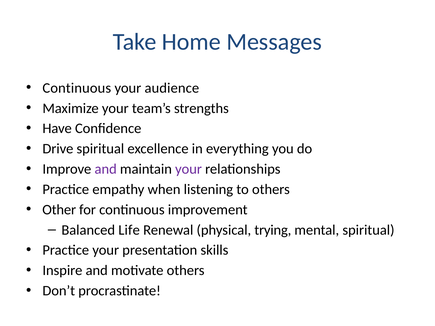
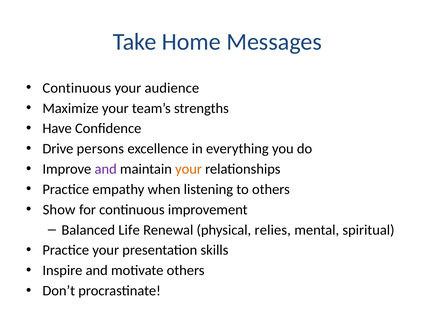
Drive spiritual: spiritual -> persons (100, 149)
your colour: purple -> orange (188, 169)
Other: Other -> Show (59, 210)
trying: trying -> relies (273, 230)
